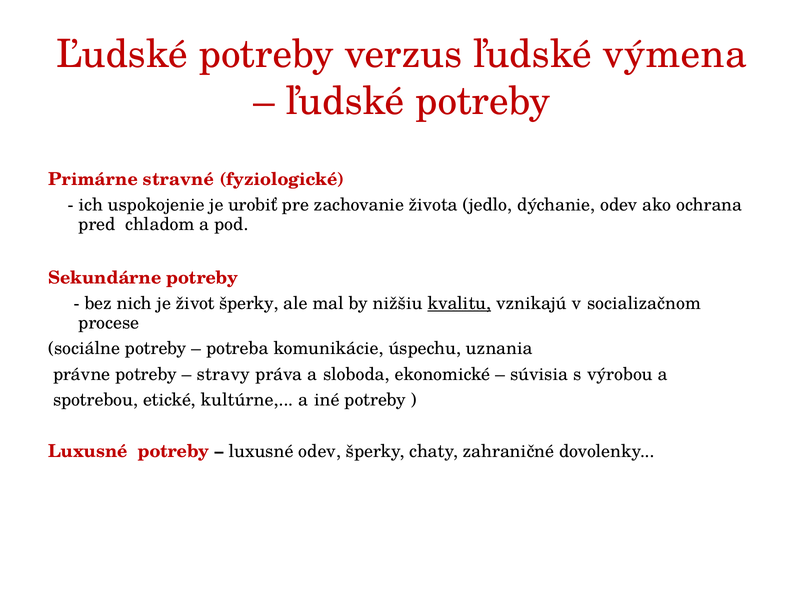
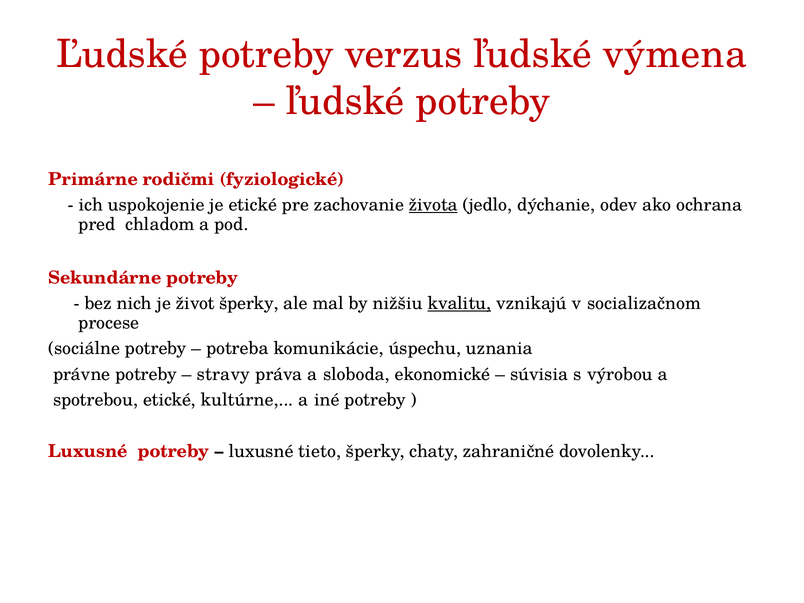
stravné: stravné -> rodičmi (179, 179)
je urobiť: urobiť -> etické (253, 205)
života underline: none -> present (433, 205)
luxusné odev: odev -> tieto (320, 451)
